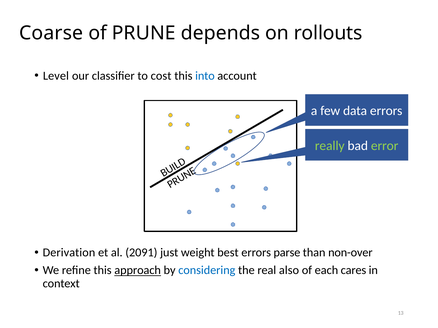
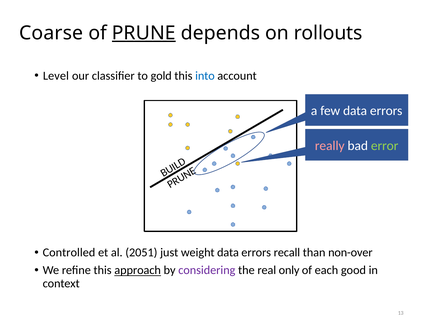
PRUNE underline: none -> present (144, 33)
cost: cost -> gold (161, 76)
really colour: light green -> pink (330, 146)
Derivation: Derivation -> Controlled (69, 253)
2091: 2091 -> 2051 (141, 253)
weight best: best -> data (228, 253)
parse: parse -> recall (287, 253)
considering colour: blue -> purple (207, 271)
also: also -> only (289, 271)
cares: cares -> good (353, 271)
